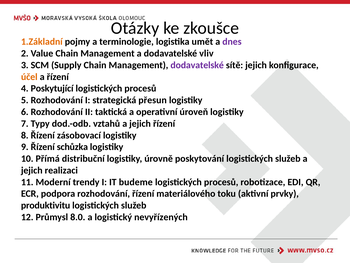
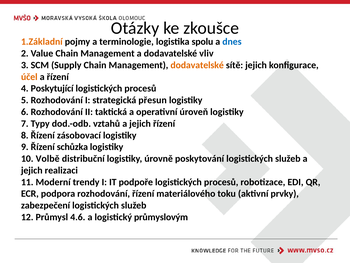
umět: umět -> spolu (202, 42)
dnes colour: purple -> blue (232, 42)
dodavatelské colour: purple -> orange (197, 65)
Přímá: Přímá -> Volbě (48, 158)
budeme: budeme -> podpoře (136, 182)
produktivitu: produktivitu -> zabezpečení (46, 205)
8.0: 8.0 -> 4.6 (78, 217)
nevyřízených: nevyřízených -> průmyslovým (161, 217)
